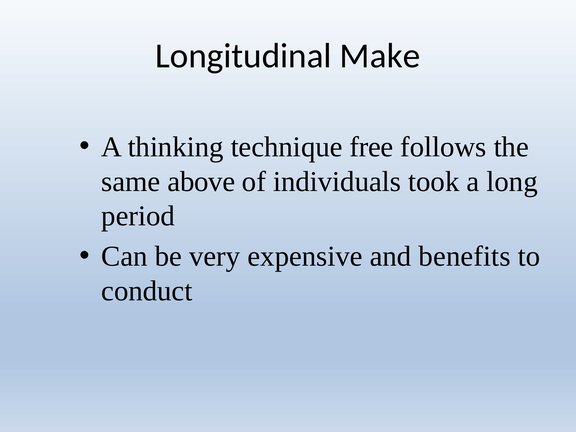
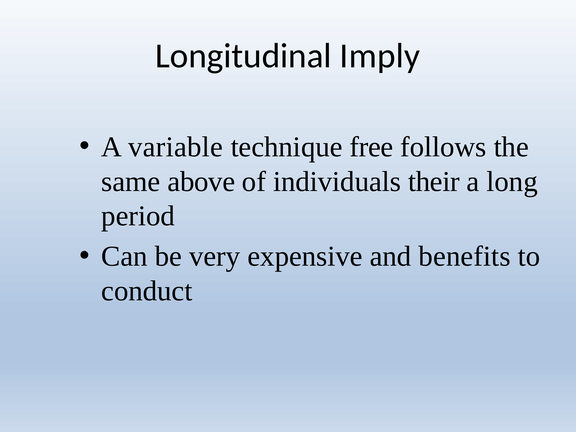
Make: Make -> Imply (380, 56)
thinking: thinking -> variable (175, 147)
took: took -> their (434, 182)
